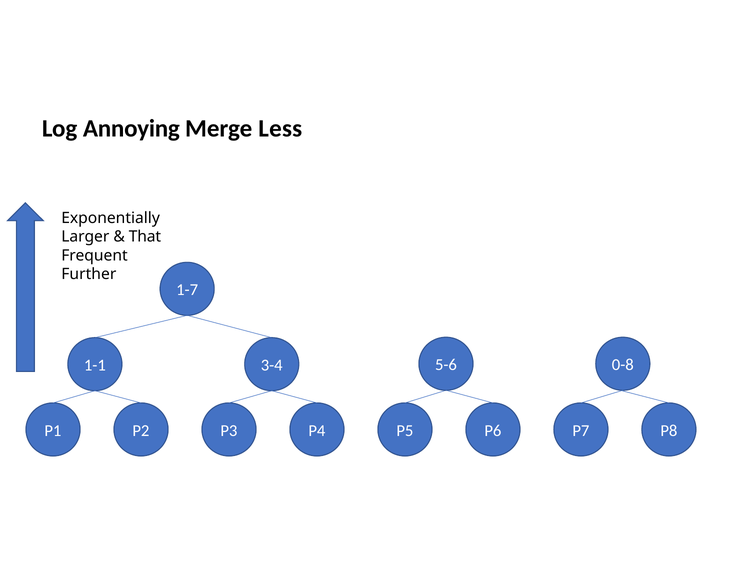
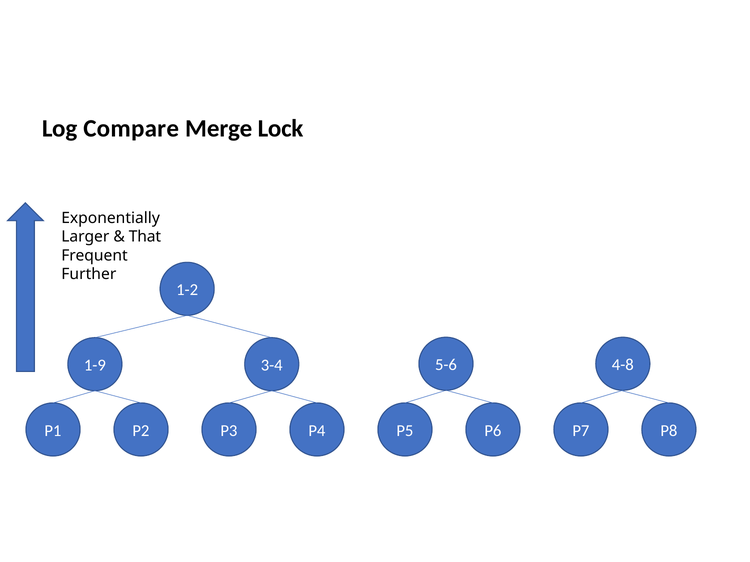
Annoying: Annoying -> Compare (131, 129)
Less: Less -> Lock (281, 129)
1-7: 1-7 -> 1-2 (187, 290)
0-8: 0-8 -> 4-8 (623, 365)
1-1: 1-1 -> 1-9 (95, 366)
